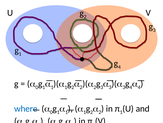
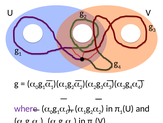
where colour: blue -> purple (26, 108)
